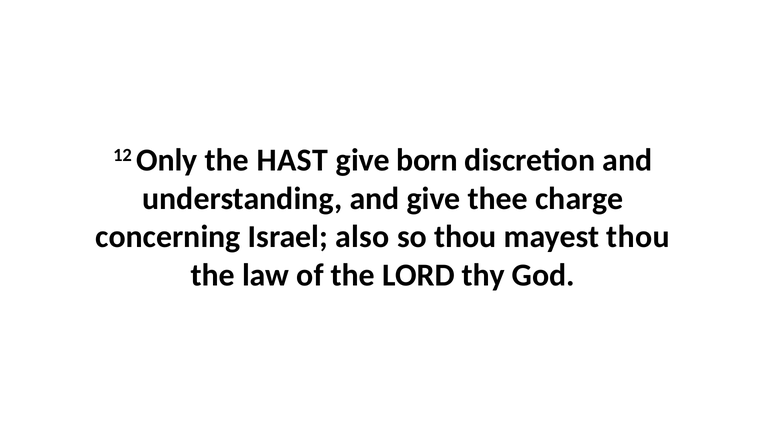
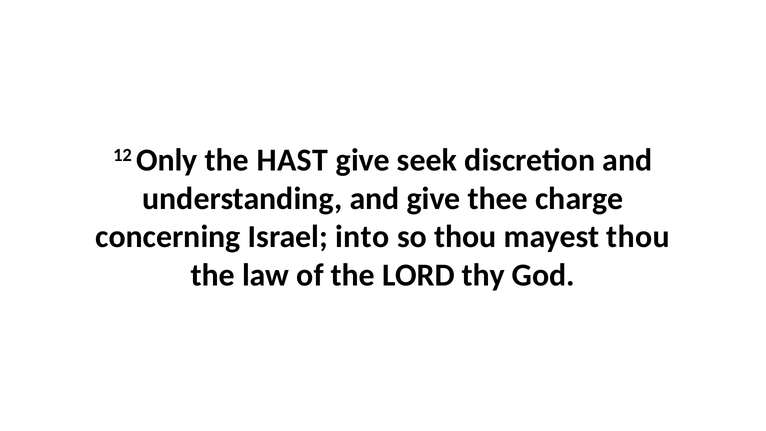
born: born -> seek (427, 160)
also: also -> into (362, 237)
